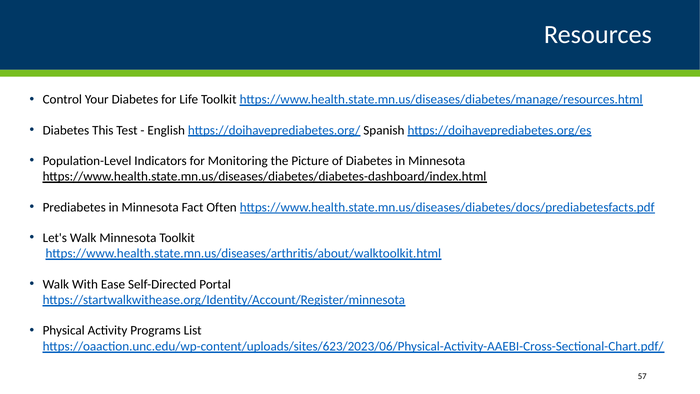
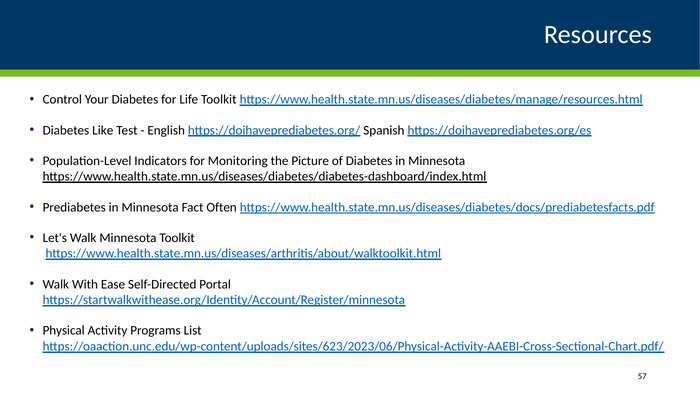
This: This -> Like (103, 130)
